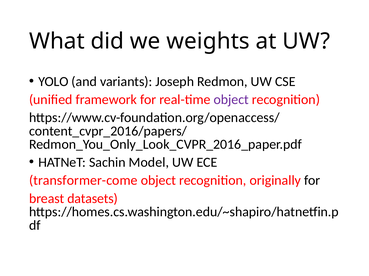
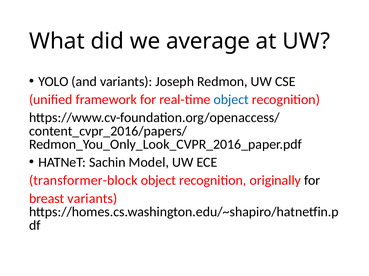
weights: weights -> average (208, 41)
object colour: purple -> blue (231, 100)
transformer-come: transformer-come -> transformer-block (83, 181)
breast datasets: datasets -> variants (92, 199)
